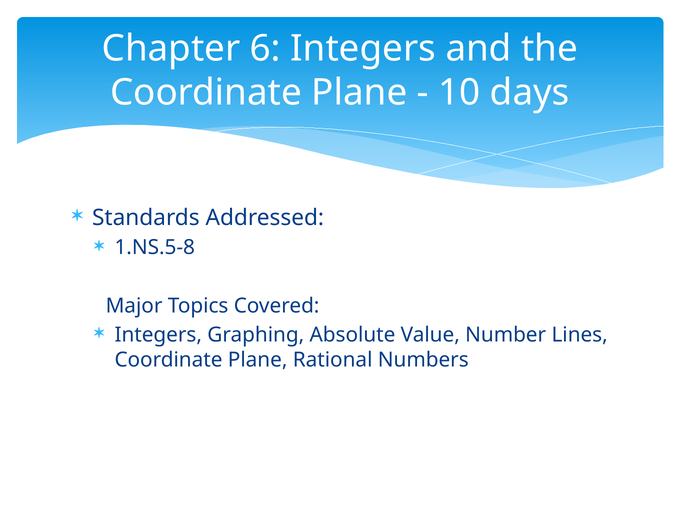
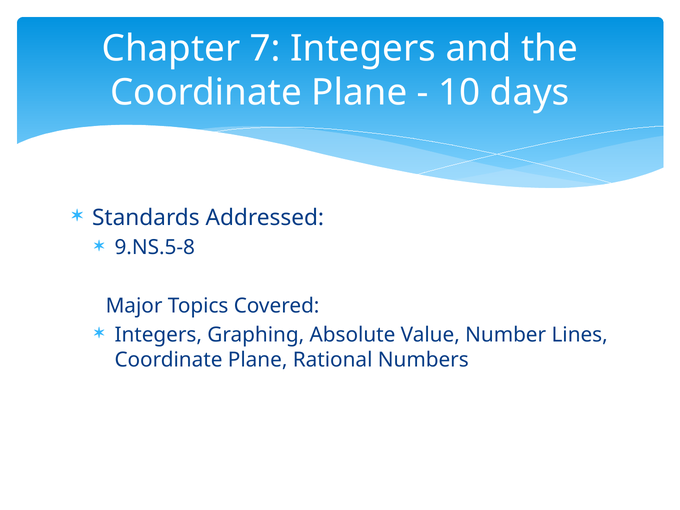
6: 6 -> 7 (265, 48)
1.NS.5-8: 1.NS.5-8 -> 9.NS.5-8 (155, 248)
